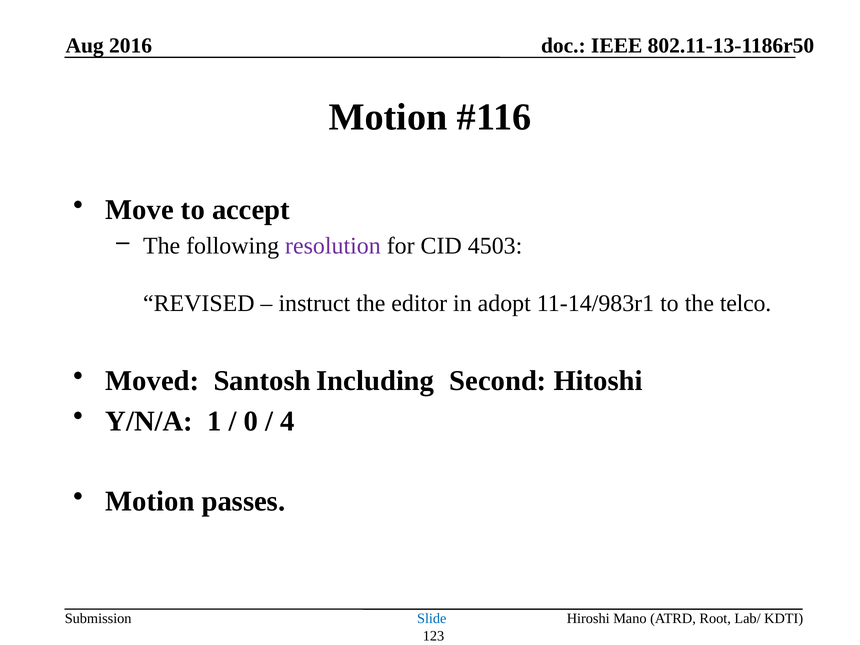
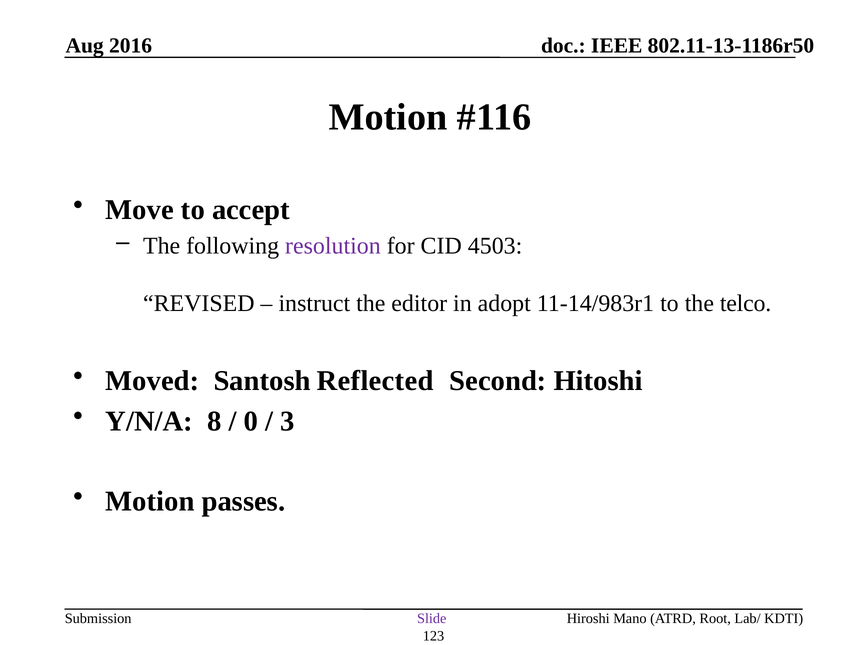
Including: Including -> Reflected (375, 381)
1: 1 -> 8 (214, 421)
4: 4 -> 3 (288, 421)
Slide colour: blue -> purple (432, 619)
